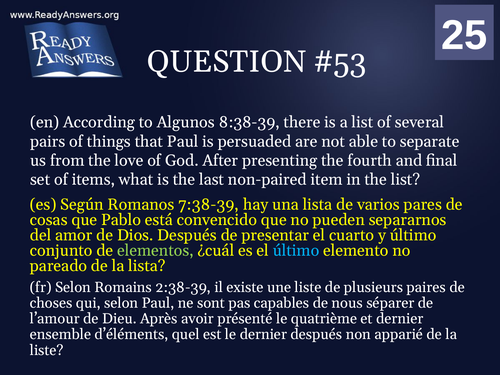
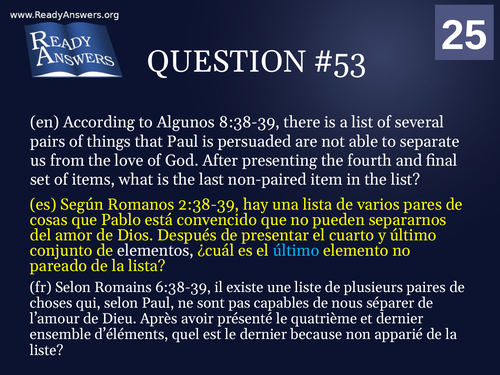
7:38-39: 7:38-39 -> 2:38-39 (209, 205)
elementos colour: light green -> white (155, 250)
2:38-39: 2:38-39 -> 6:38-39 (183, 287)
dernier después: después -> because (316, 334)
